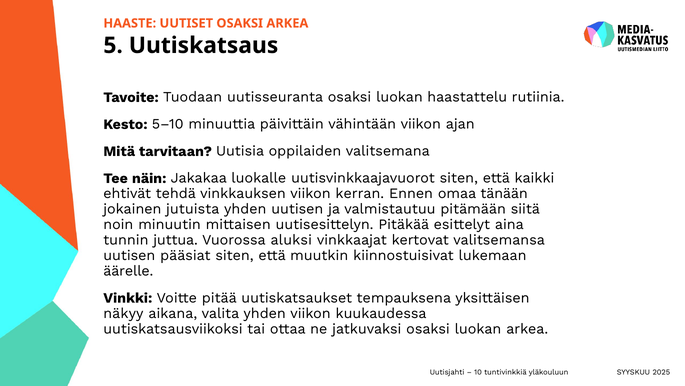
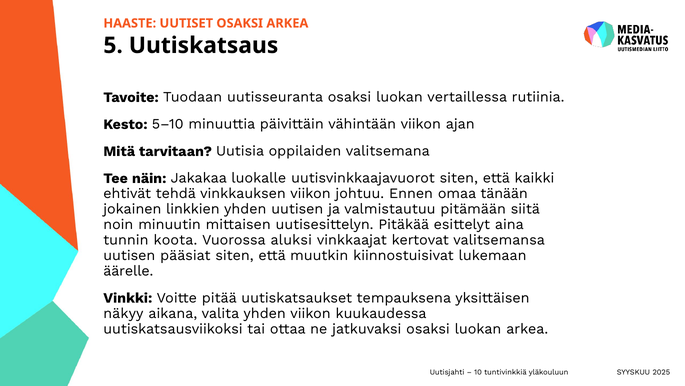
haastattelu: haastattelu -> vertaillessa (467, 97)
kerran: kerran -> johtuu (360, 193)
jutuista: jutuista -> linkkien (193, 209)
juttua: juttua -> koota (175, 240)
